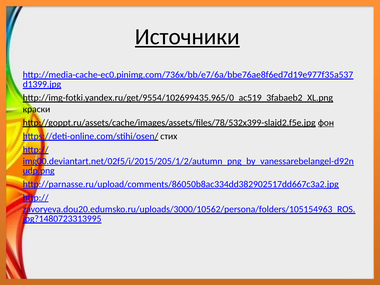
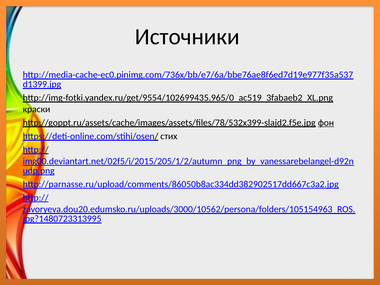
Источники underline: present -> none (187, 37)
